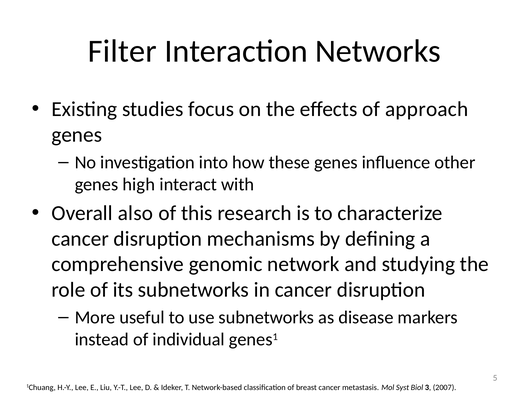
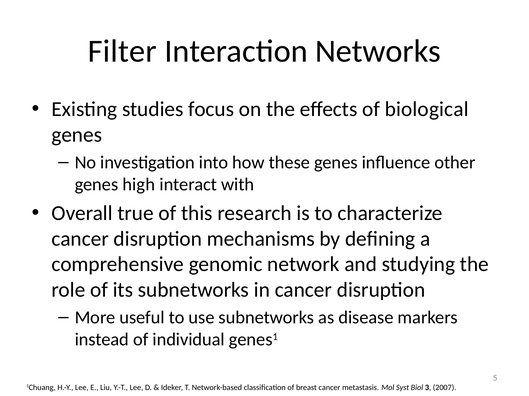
approach: approach -> biological (427, 109)
also: also -> true (136, 214)
